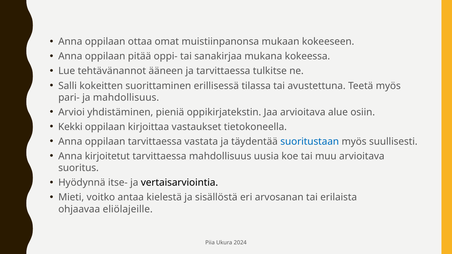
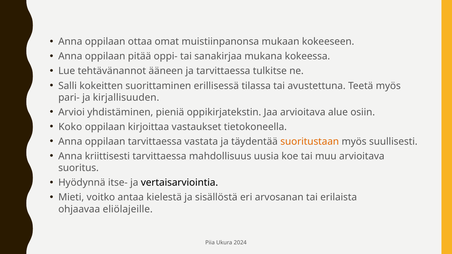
ja mahdollisuus: mahdollisuus -> kirjallisuuden (126, 98)
Kekki: Kekki -> Koko (70, 127)
suoritustaan colour: blue -> orange (310, 142)
kirjoitetut: kirjoitetut -> kriittisesti (107, 156)
